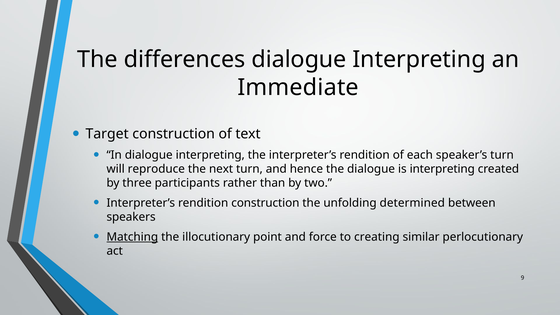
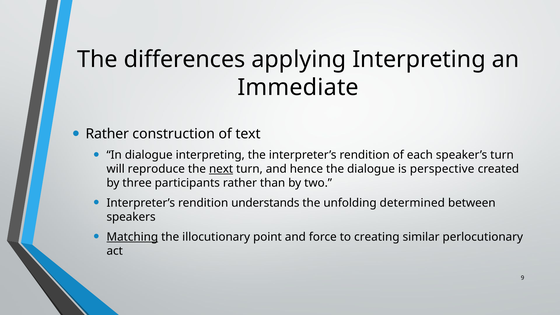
differences dialogue: dialogue -> applying (299, 59)
Target: Target -> Rather (107, 134)
next underline: none -> present (221, 169)
is interpreting: interpreting -> perspective (442, 169)
rendition construction: construction -> understands (265, 203)
